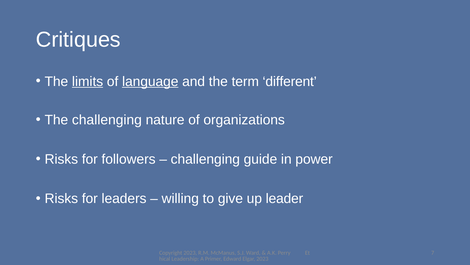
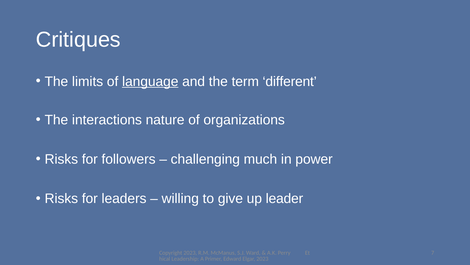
limits underline: present -> none (88, 81)
The challenging: challenging -> interactions (107, 120)
guide: guide -> much (260, 159)
